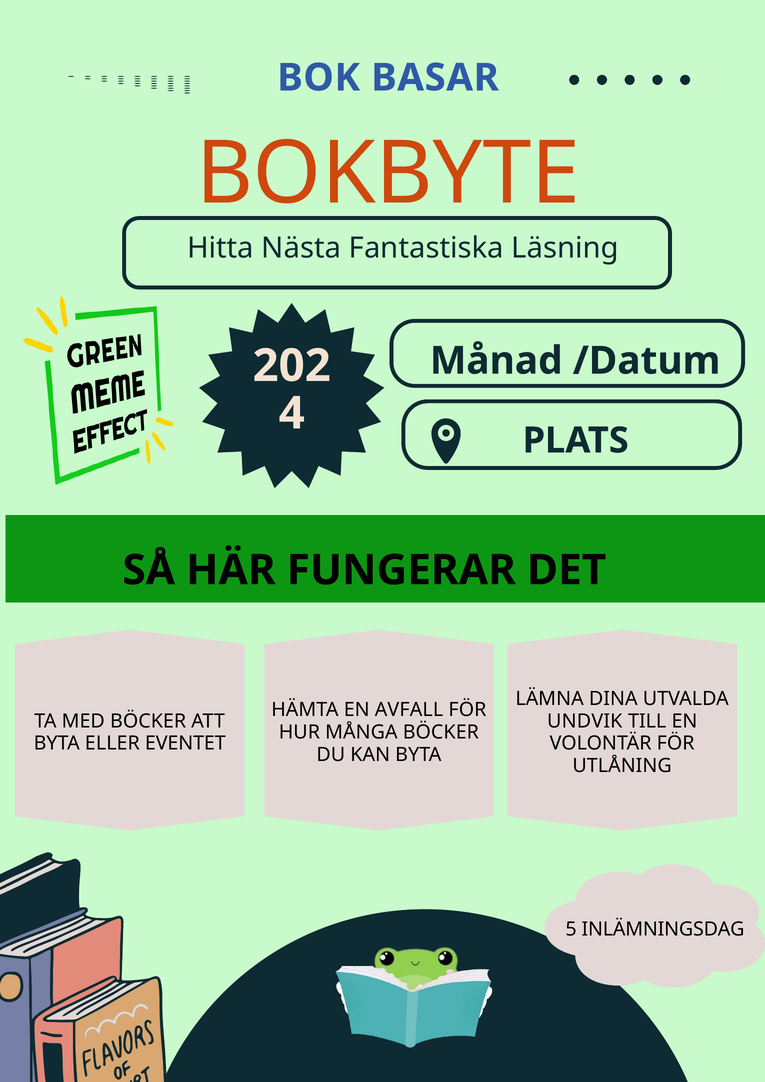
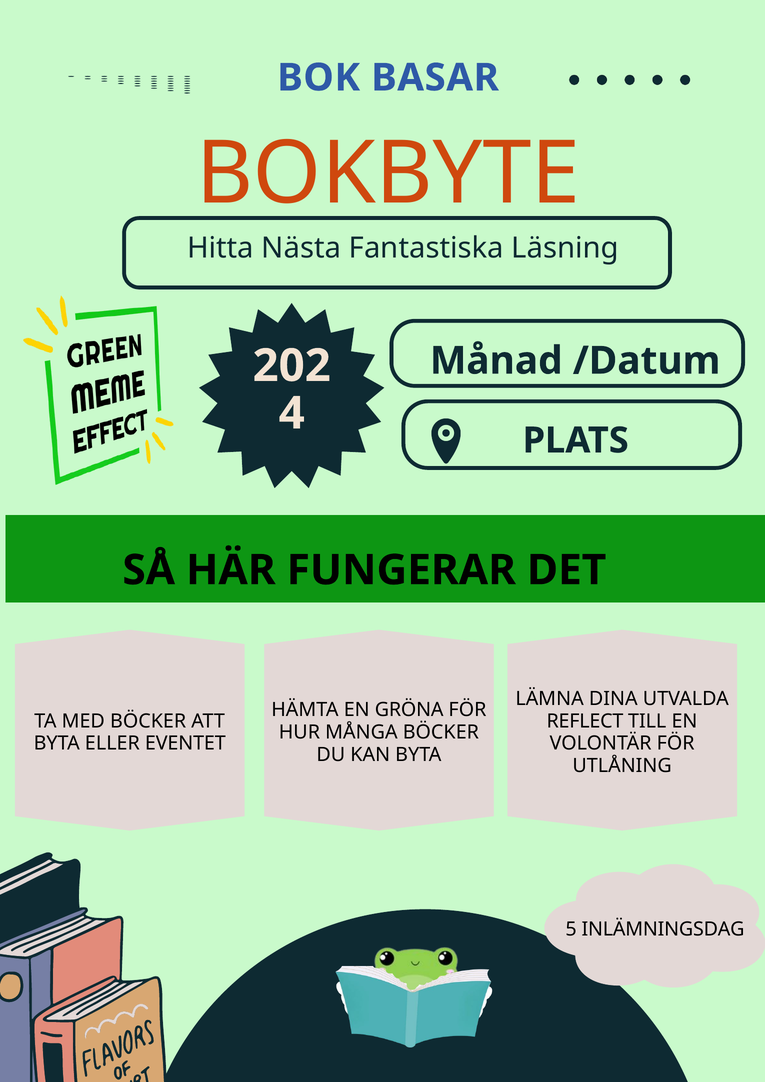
AVFALL: AVFALL -> GRÖNA (409, 710)
UNDVIK: UNDVIK -> REFLECT (585, 721)
